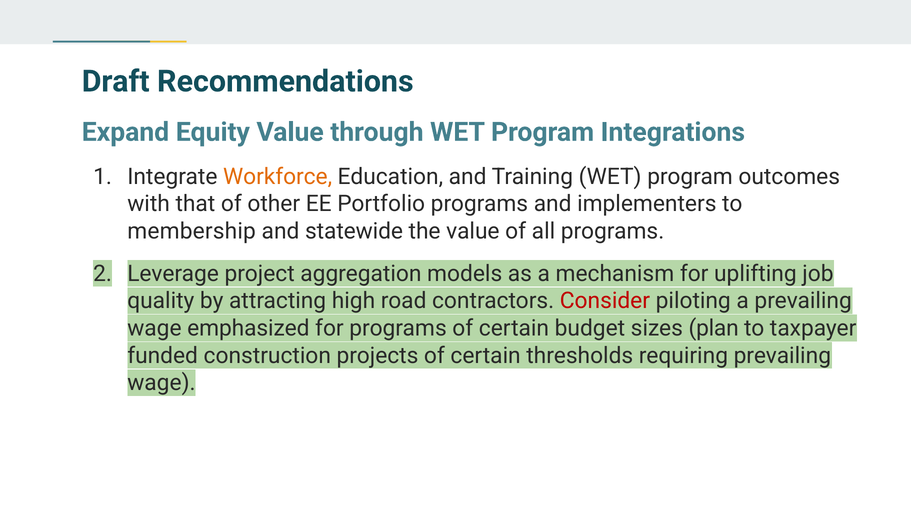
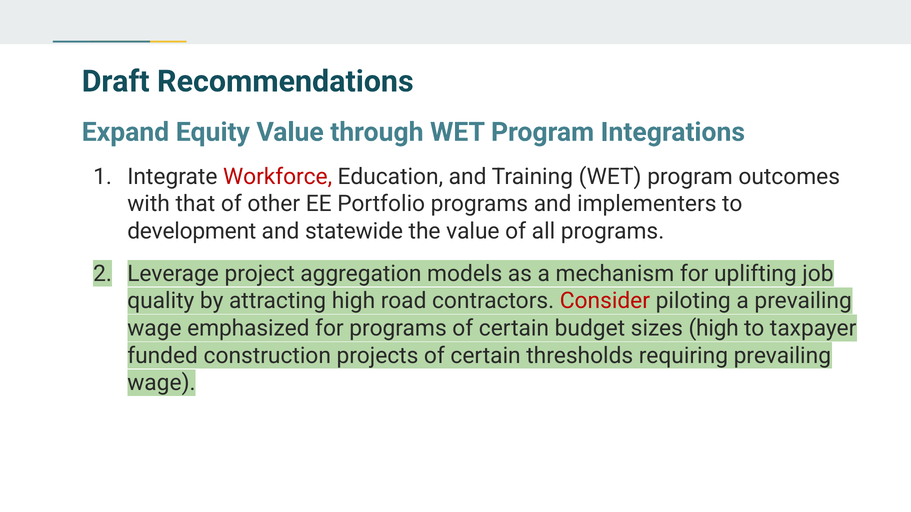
Workforce colour: orange -> red (278, 177)
membership: membership -> development (192, 231)
sizes plan: plan -> high (714, 329)
